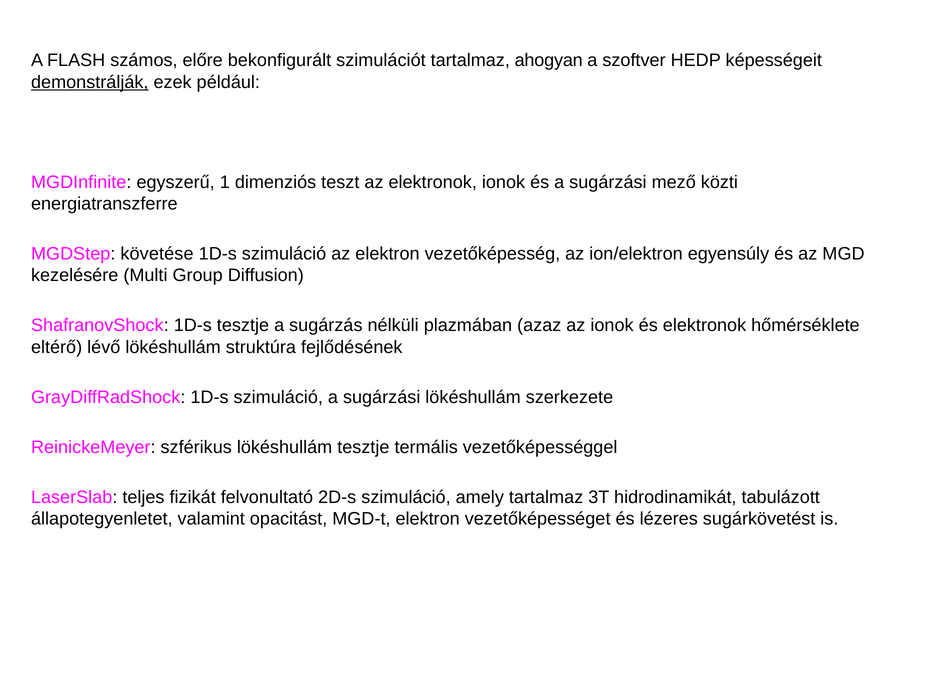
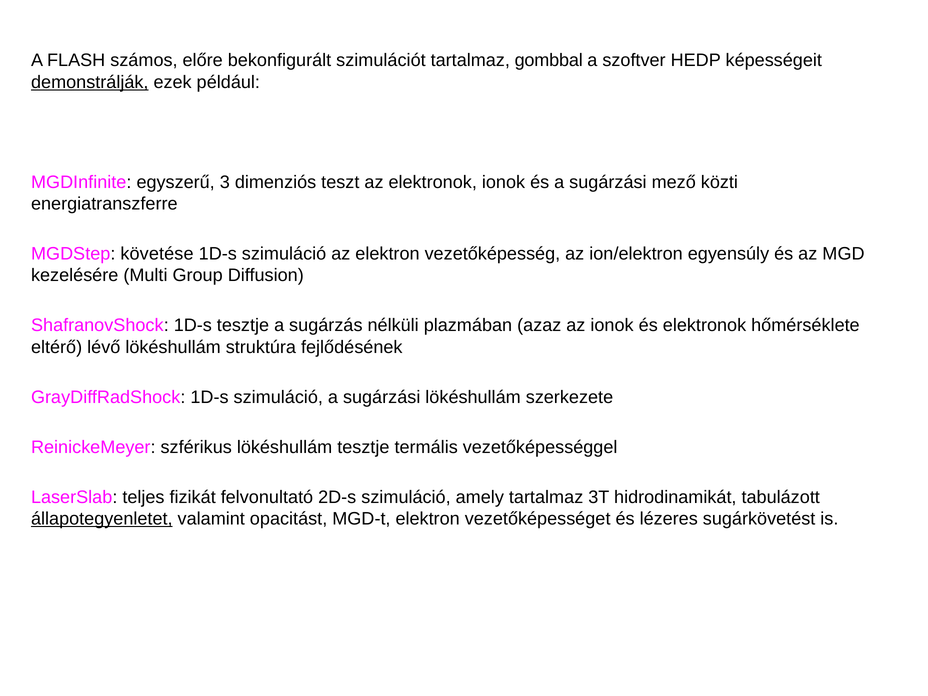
ahogyan: ahogyan -> gombbal (549, 60)
1: 1 -> 3 (225, 182)
állapotegyenletet underline: none -> present (102, 519)
